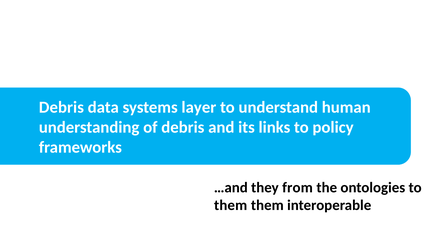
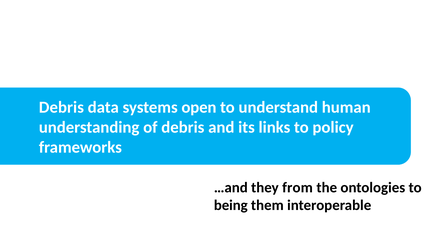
layer: layer -> open (199, 107)
them: them -> being (231, 206)
